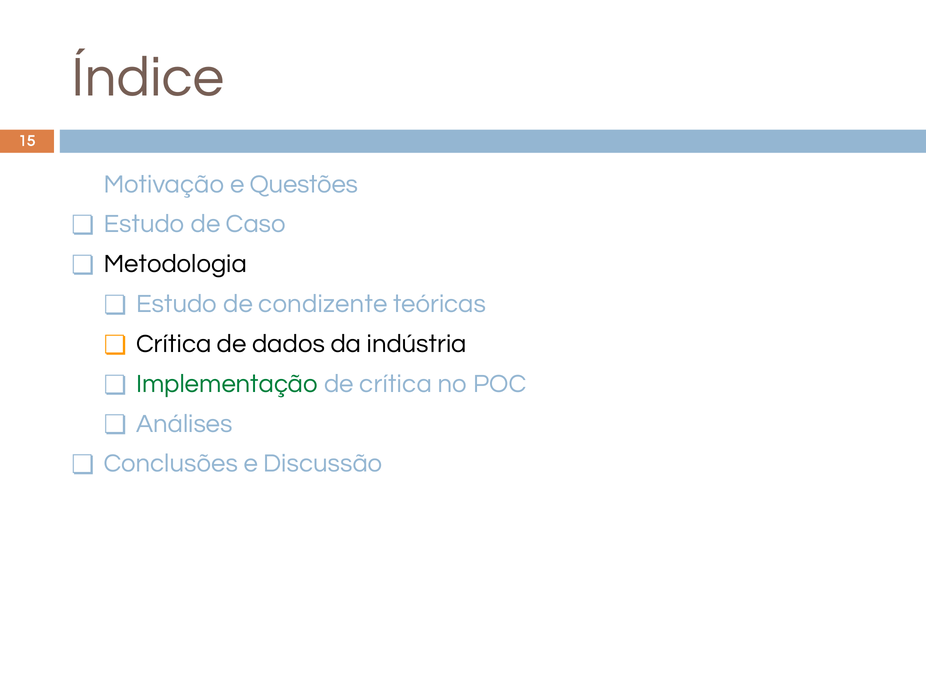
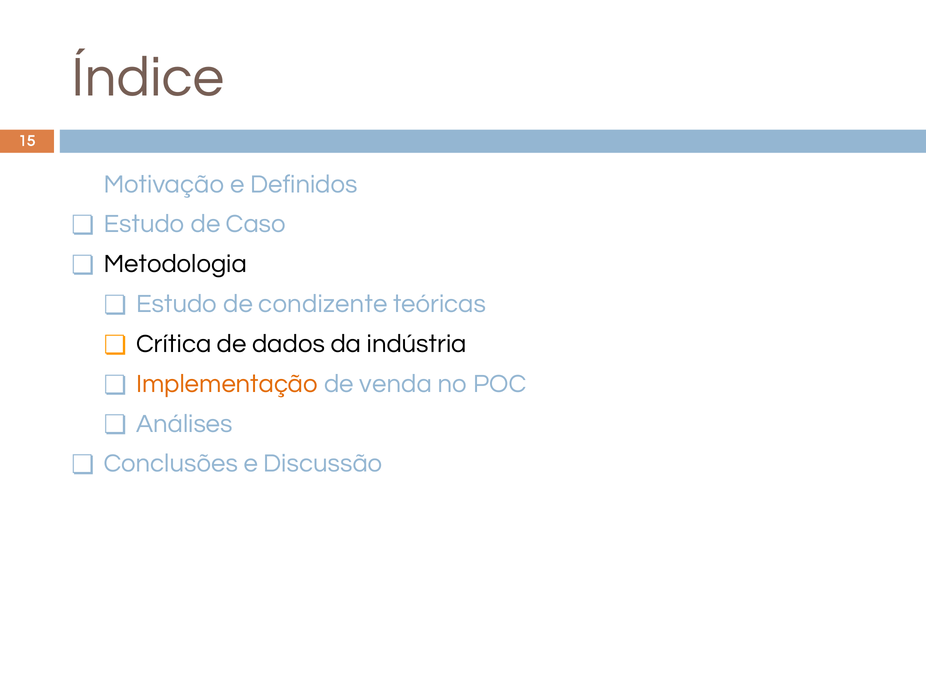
Questões: Questões -> Definidos (304, 184)
Implementação colour: green -> orange (227, 383)
de crítica: crítica -> venda (396, 383)
